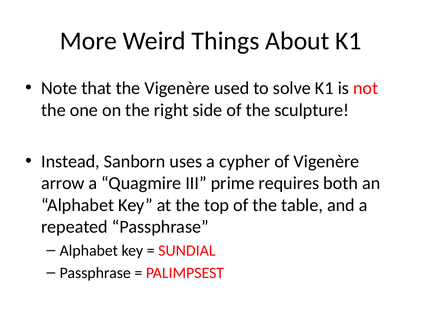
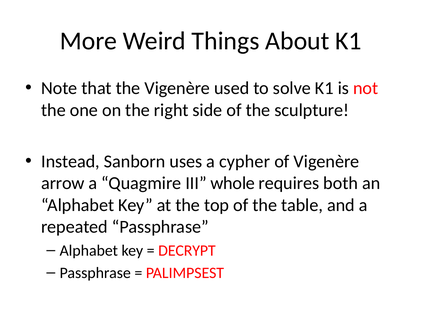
prime: prime -> whole (233, 183)
SUNDIAL: SUNDIAL -> DECRYPT (187, 250)
